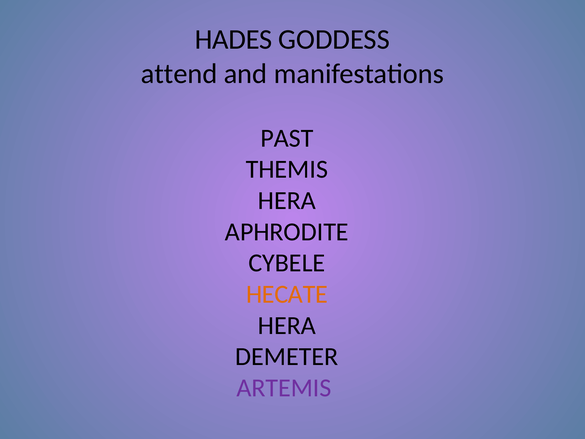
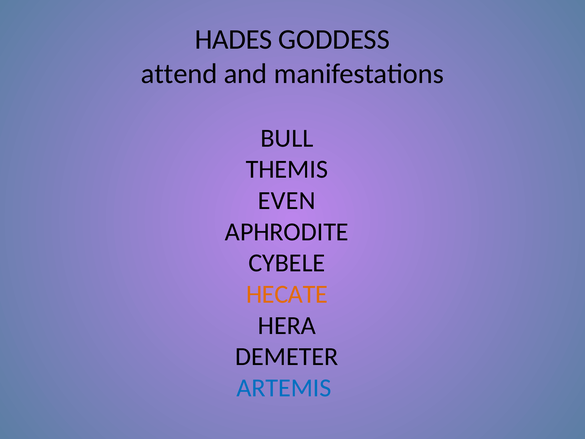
PAST: PAST -> BULL (287, 138)
HERA: HERA -> EVEN (287, 200)
ARTEMIS colour: purple -> blue (284, 388)
